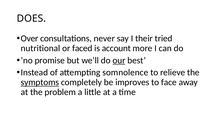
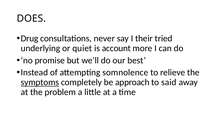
Over: Over -> Drug (30, 38)
nutritional: nutritional -> underlying (41, 48)
faced: faced -> quiet (82, 48)
our underline: present -> none (119, 60)
improves: improves -> approach (132, 82)
face: face -> said (169, 82)
